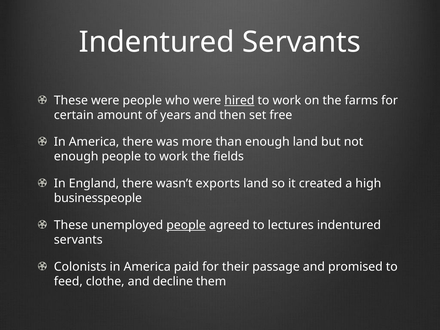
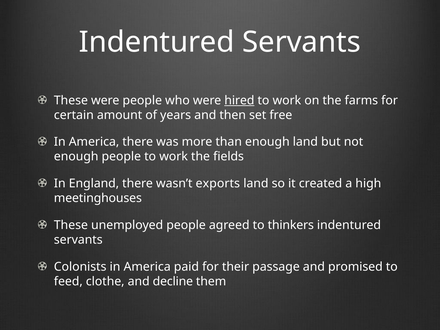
businesspeople: businesspeople -> meetinghouses (98, 198)
people underline: present -> none (186, 225)
lectures: lectures -> thinkers (291, 225)
